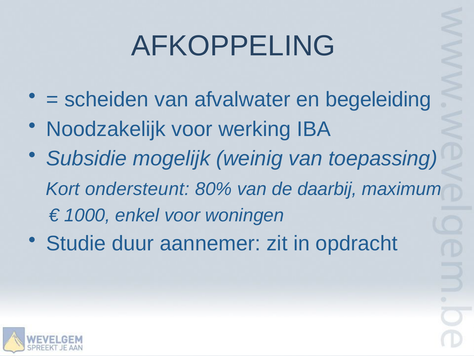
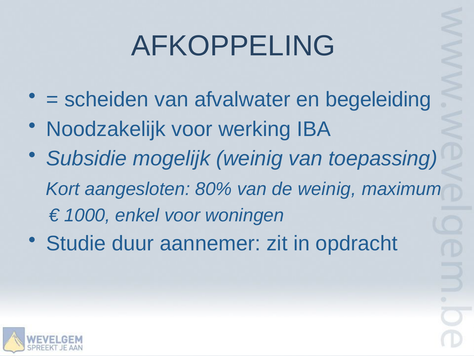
ondersteunt: ondersteunt -> aangesloten (137, 189)
de daarbij: daarbij -> weinig (327, 189)
